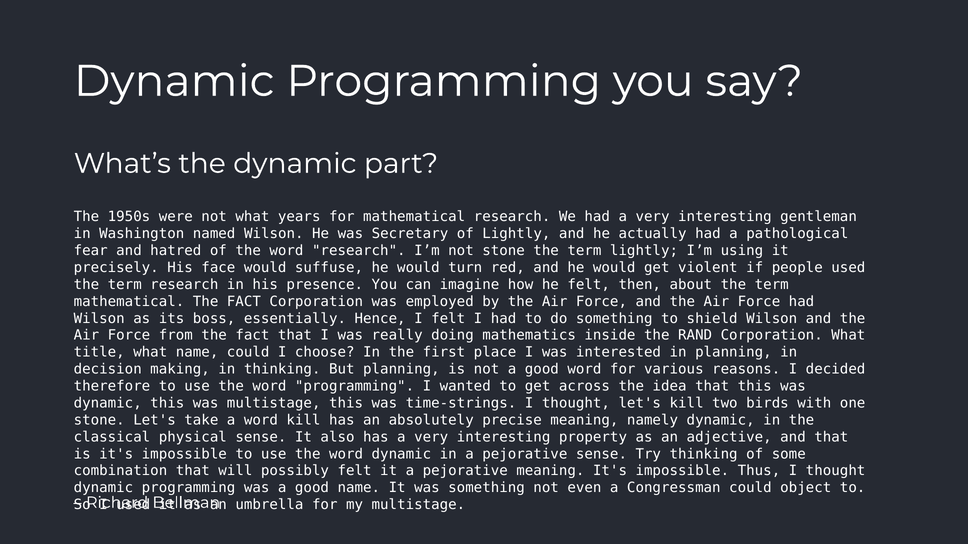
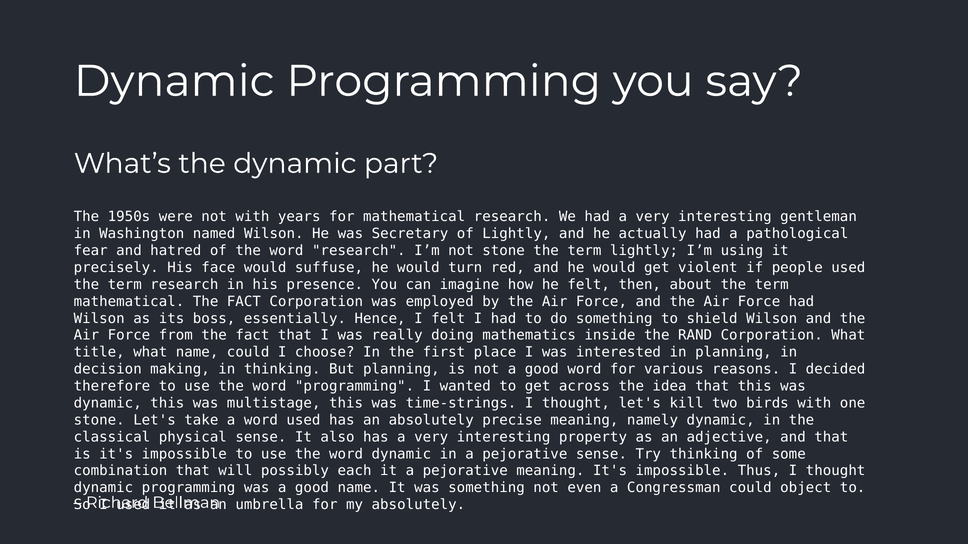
not what: what -> with (252, 217)
word kill: kill -> used (303, 420)
possibly felt: felt -> each (355, 471)
my multistage: multistage -> absolutely (418, 505)
